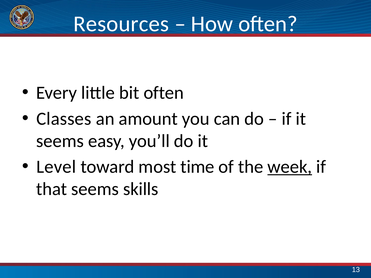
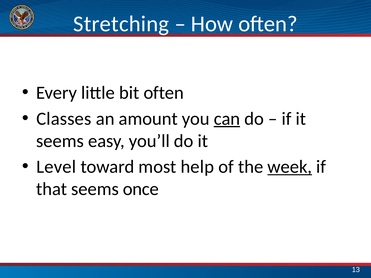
Resources: Resources -> Stretching (121, 24)
can underline: none -> present (227, 119)
time: time -> help (197, 167)
skills: skills -> once (141, 189)
